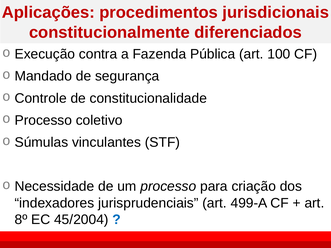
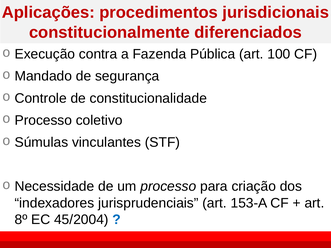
499-A: 499-A -> 153-A (249, 203)
